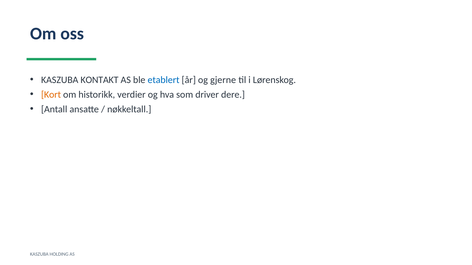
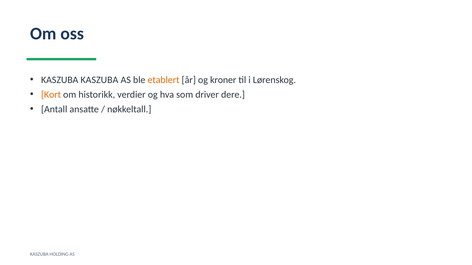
KASZUBA KONTAKT: KONTAKT -> KASZUBA (99, 80)
etablert colour: blue -> orange (164, 80)
gjerne: gjerne -> kroner (223, 80)
